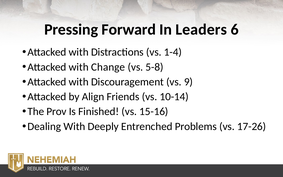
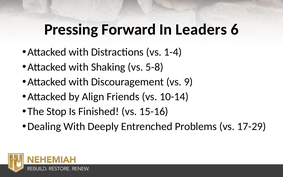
Change: Change -> Shaking (108, 67)
Prov: Prov -> Stop (57, 111)
17-26: 17-26 -> 17-29 (252, 126)
